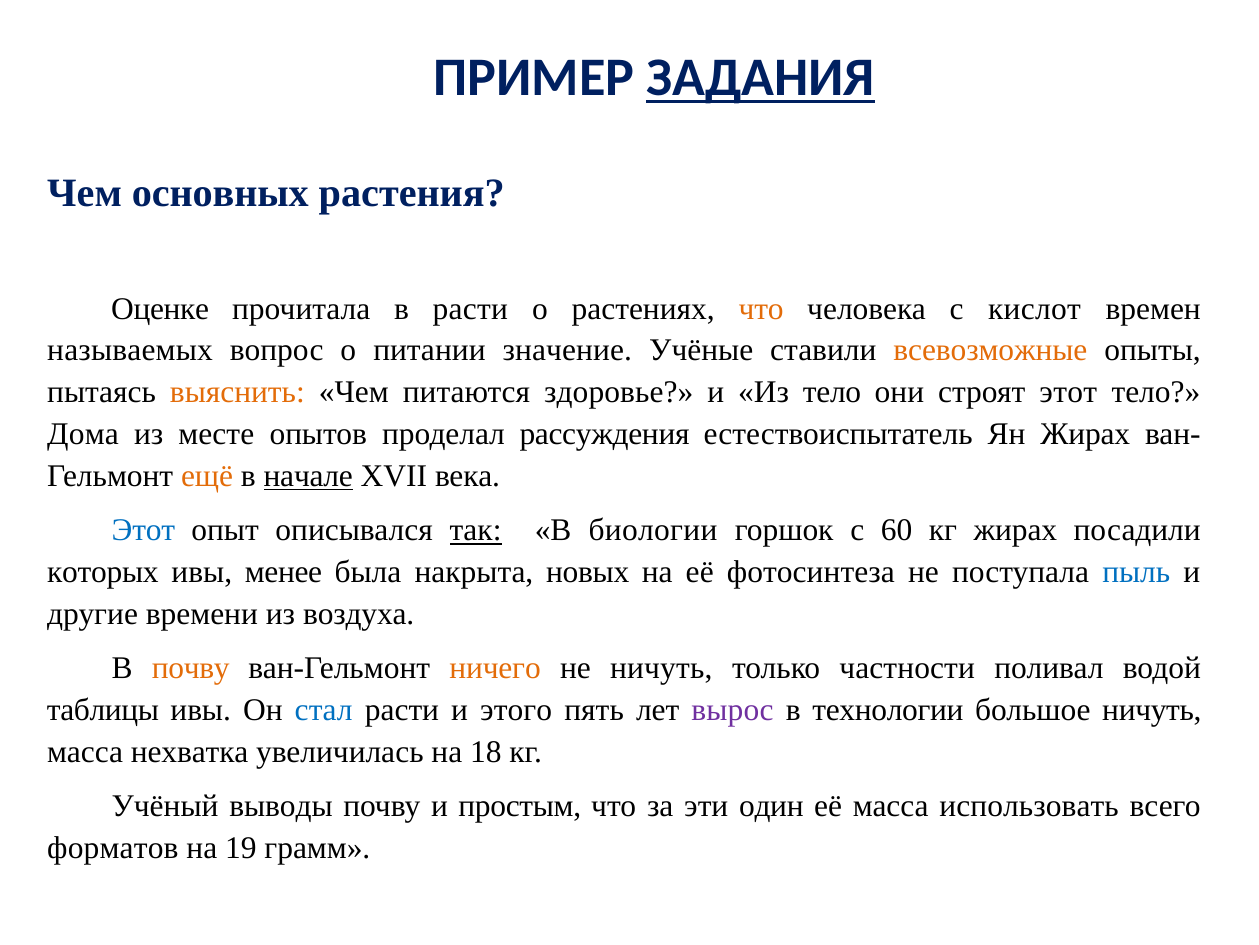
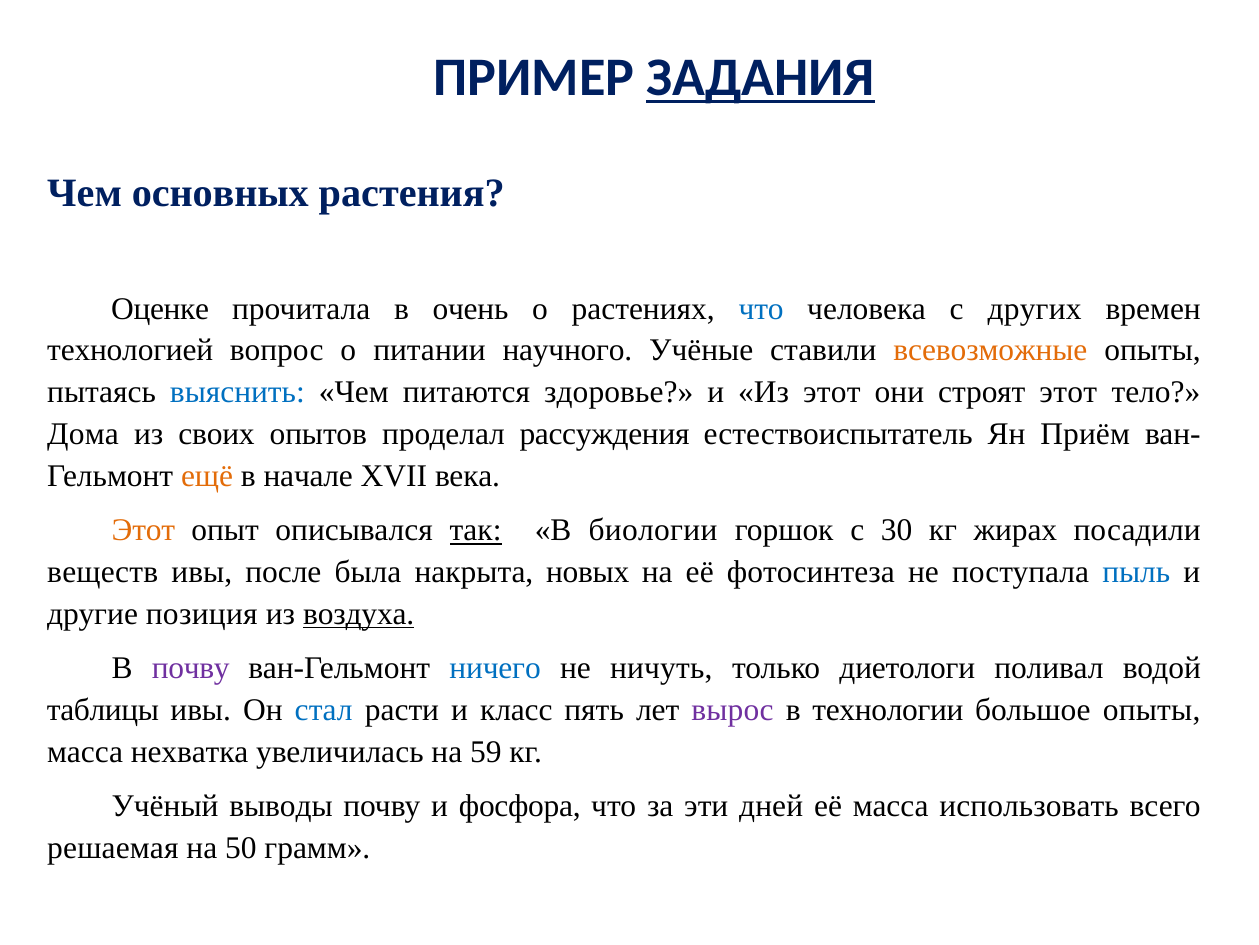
в расти: расти -> очень (471, 308)
что colour: orange -> blue (761, 308)
кислот: кислот -> других (1035, 308)
называемых: называемых -> технологией (130, 350)
значение: значение -> научного (567, 350)
выяснить colour: orange -> blue (237, 392)
Из тело: тело -> этот (832, 392)
месте: месте -> своих (217, 434)
Ян Жирах: Жирах -> Приём (1085, 434)
начале underline: present -> none (308, 476)
Этот colour: blue -> orange (143, 530)
60: 60 -> 30 (897, 530)
которых: которых -> веществ (103, 572)
менее: менее -> после (283, 572)
времени: времени -> позиция (202, 614)
воздуха underline: none -> present (359, 614)
почву colour: orange -> purple (191, 668)
ничего colour: orange -> blue (495, 668)
частности: частности -> диетологи (907, 668)
этого: этого -> класс (516, 710)
большое ничуть: ничуть -> опыты (1152, 710)
18: 18 -> 59 (486, 751)
простым: простым -> фосфора (520, 806)
один: один -> дней (771, 806)
форматов: форматов -> решаемая (113, 848)
19: 19 -> 50 (241, 848)
